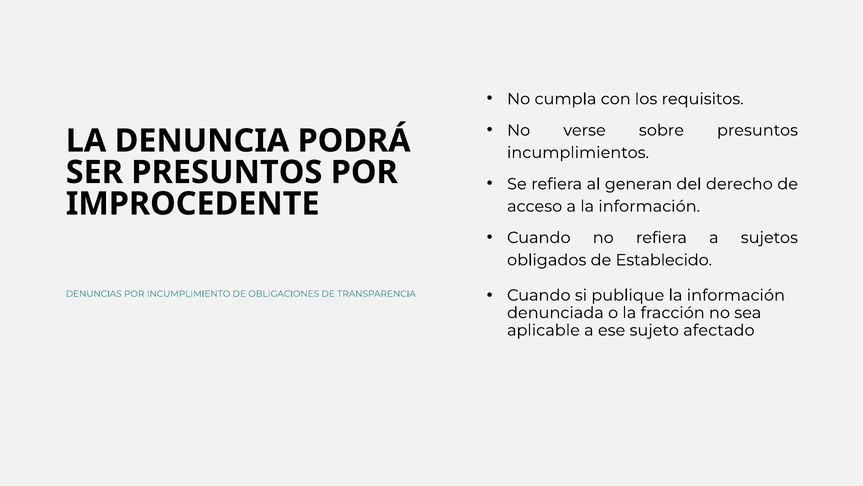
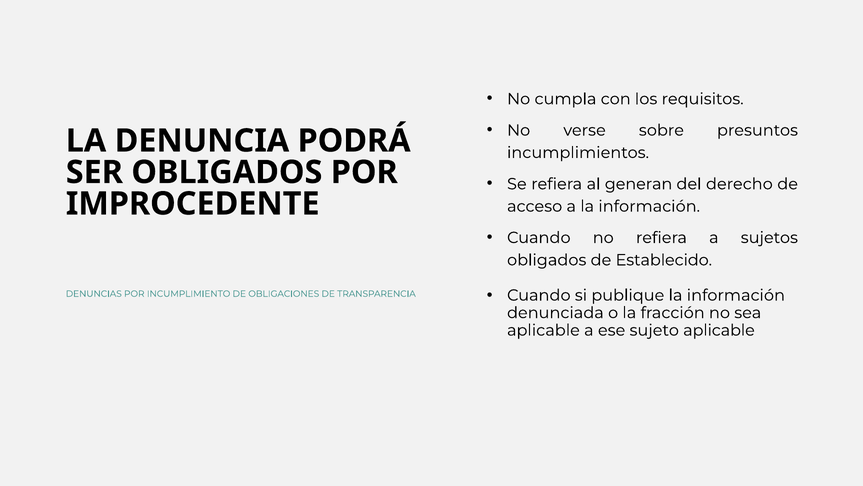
SER PRESUNTOS: PRESUNTOS -> OBLIGADOS (227, 172)
sujeto afectado: afectado -> aplicable (719, 330)
